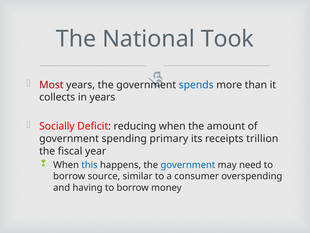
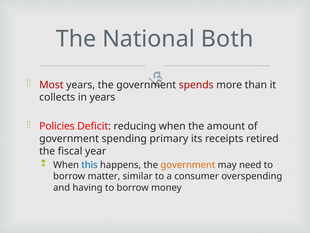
Took: Took -> Both (227, 39)
spends colour: blue -> red (196, 85)
Socially: Socially -> Policies (57, 126)
trillion: trillion -> retired (262, 138)
government colour: blue -> orange (188, 165)
source: source -> matter (104, 176)
